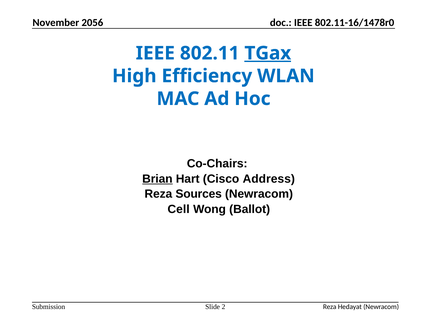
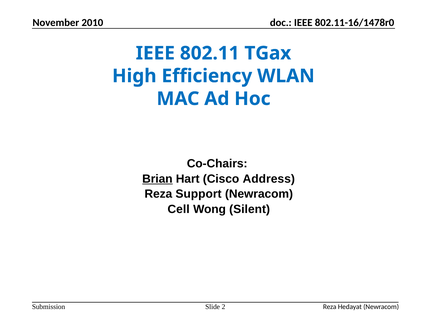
2056: 2056 -> 2010 (92, 23)
TGax underline: present -> none (268, 53)
Sources: Sources -> Support (199, 194)
Ballot: Ballot -> Silent (250, 209)
